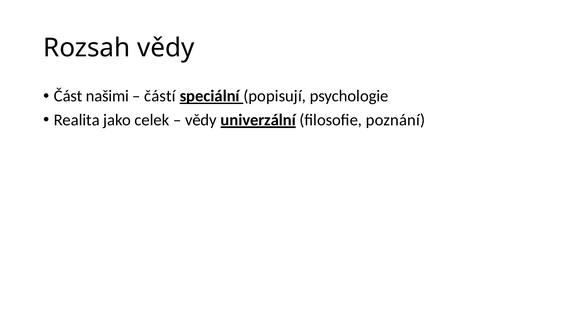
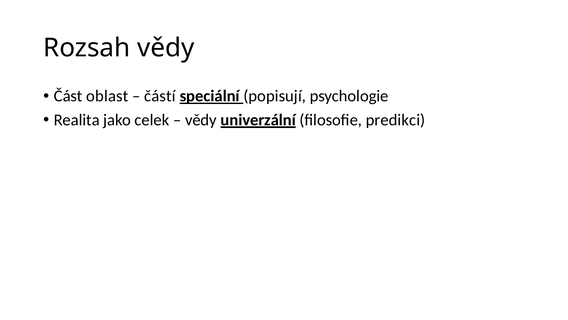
našimi: našimi -> oblast (107, 96)
poznání: poznání -> predikci (396, 120)
